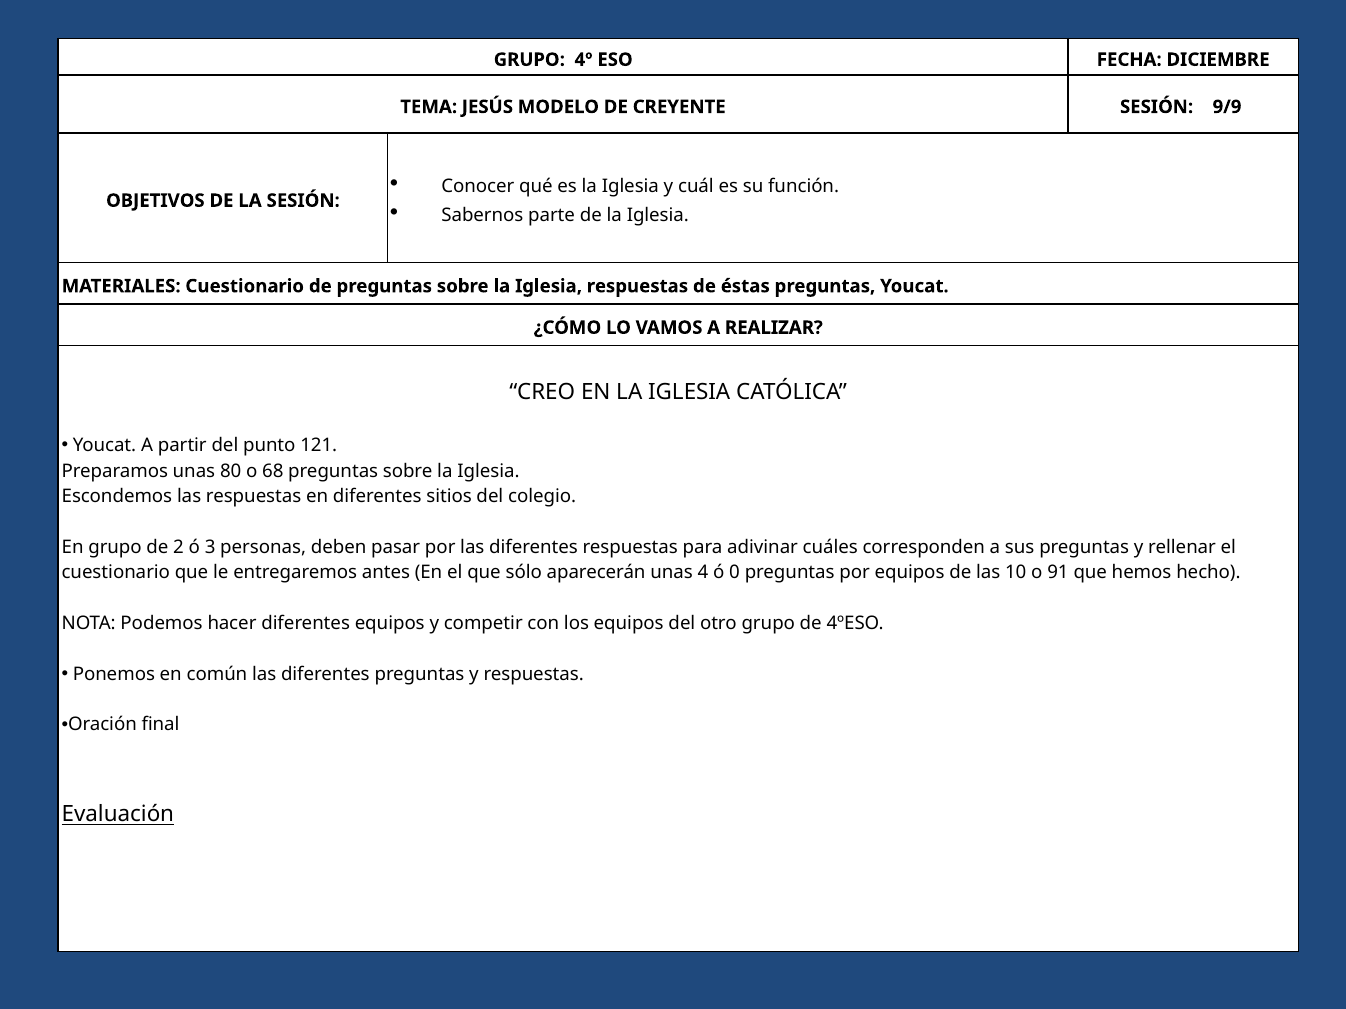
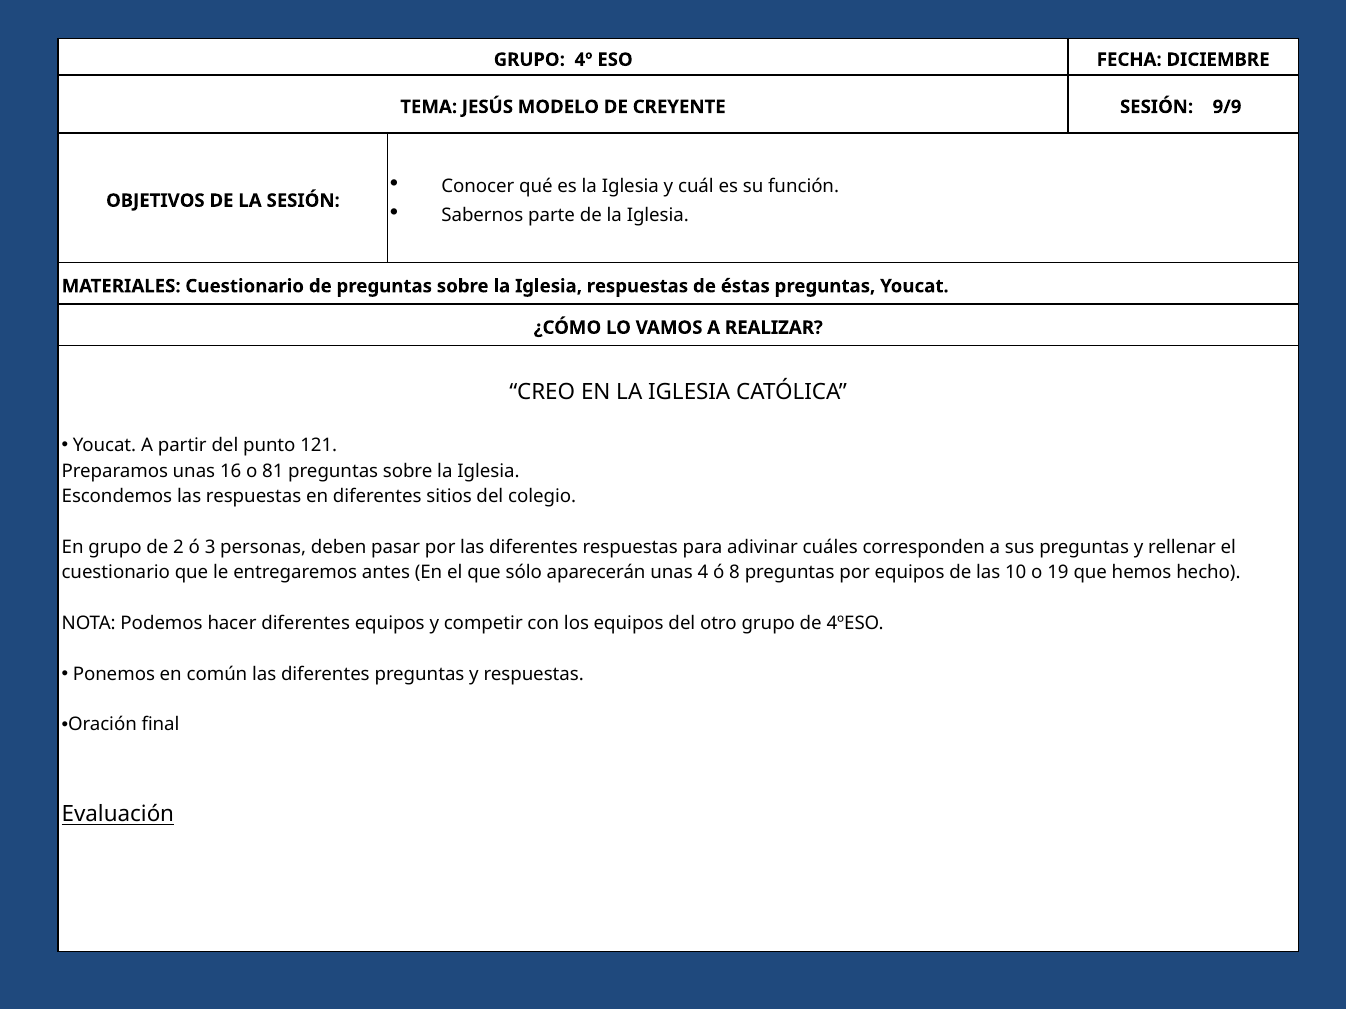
80: 80 -> 16 (231, 471)
68: 68 -> 81 (273, 471)
0: 0 -> 8 (735, 573)
91: 91 -> 19 (1058, 573)
